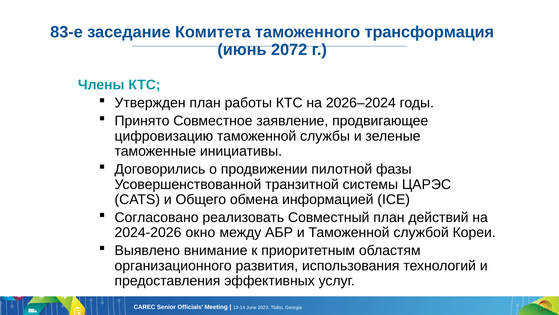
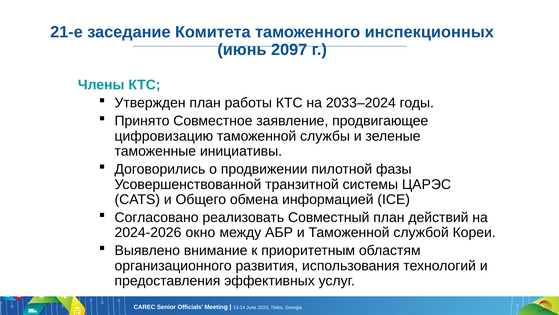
83-е: 83-е -> 21-е (66, 32)
трансформация: трансформация -> инспекционных (429, 32)
2072: 2072 -> 2097 (289, 50)
2026–2024: 2026–2024 -> 2033–2024 (361, 103)
